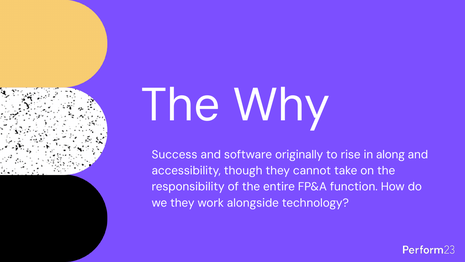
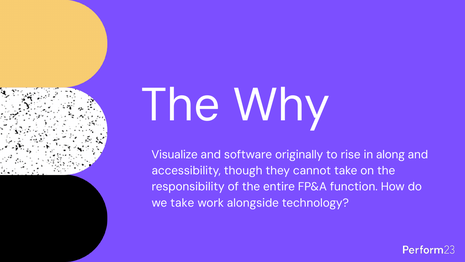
Success: Success -> Visualize (175, 154)
we they: they -> take (182, 203)
